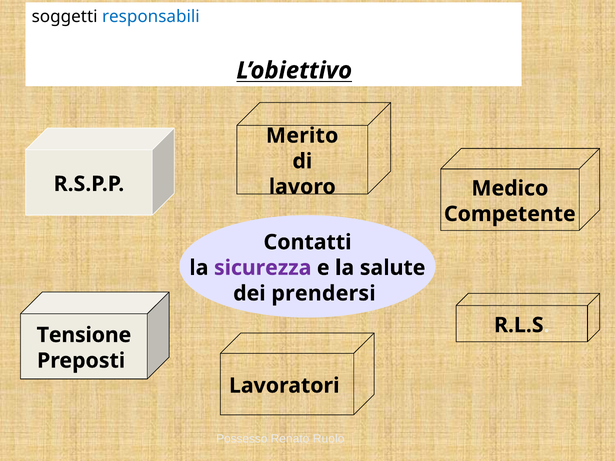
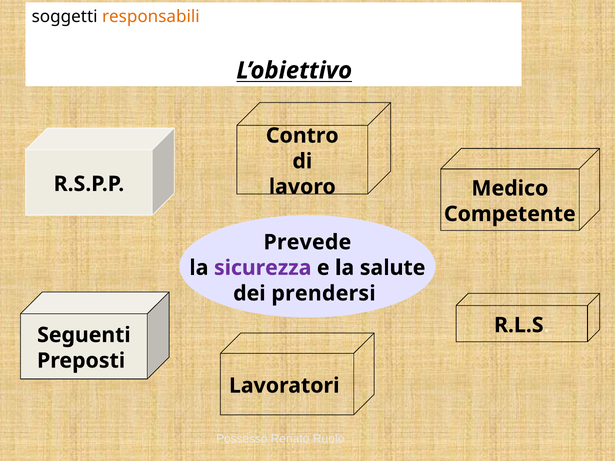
responsabili colour: blue -> orange (151, 17)
Merito: Merito -> Contro (302, 136)
Contatti: Contatti -> Prevede (307, 242)
Tensione: Tensione -> Seguenti (84, 335)
